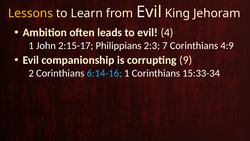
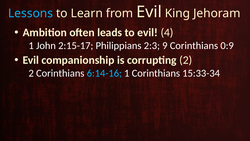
Lessons colour: yellow -> light blue (31, 13)
7: 7 -> 9 (165, 46)
4:9: 4:9 -> 0:9 (227, 46)
corrupting 9: 9 -> 2 (186, 60)
